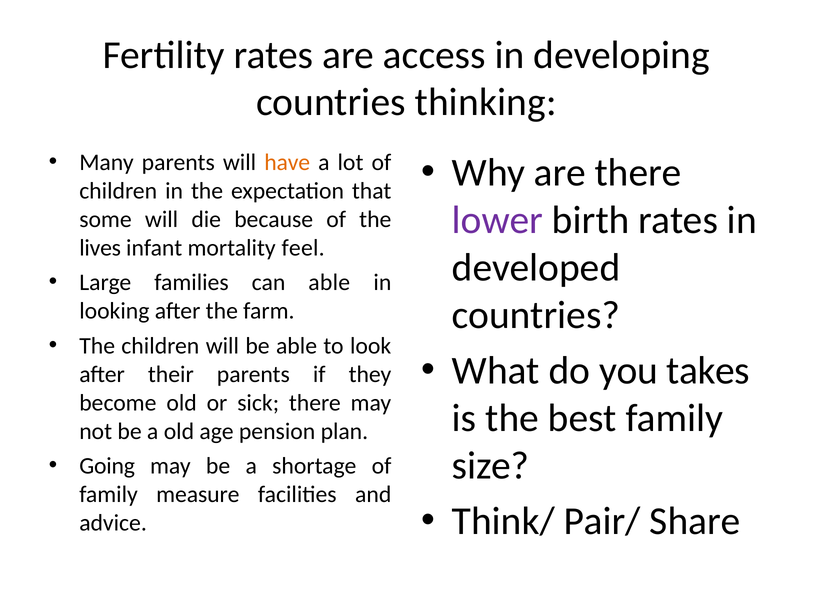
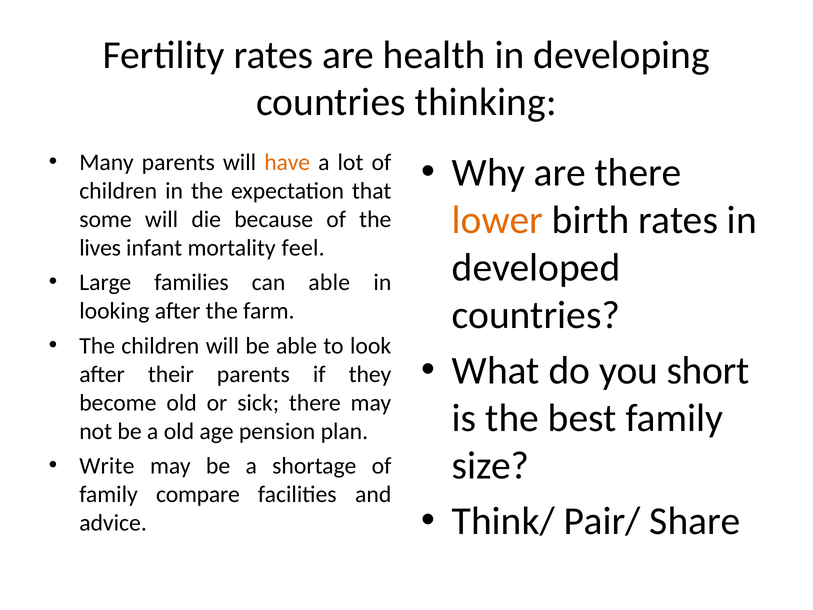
access: access -> health (434, 55)
lower colour: purple -> orange (498, 220)
takes: takes -> short (708, 371)
Going: Going -> Write (107, 466)
measure: measure -> compare (198, 494)
